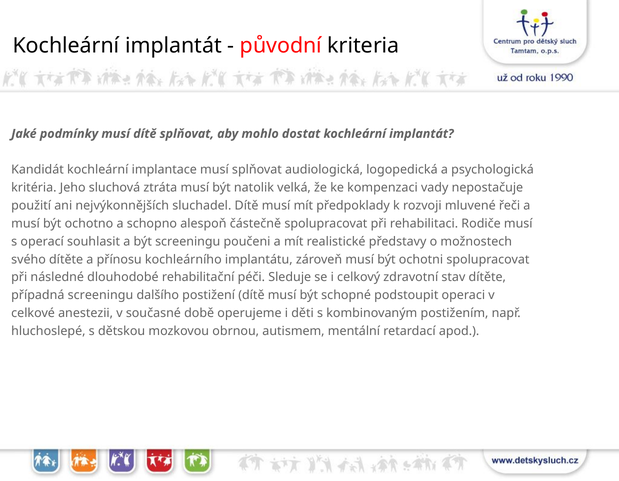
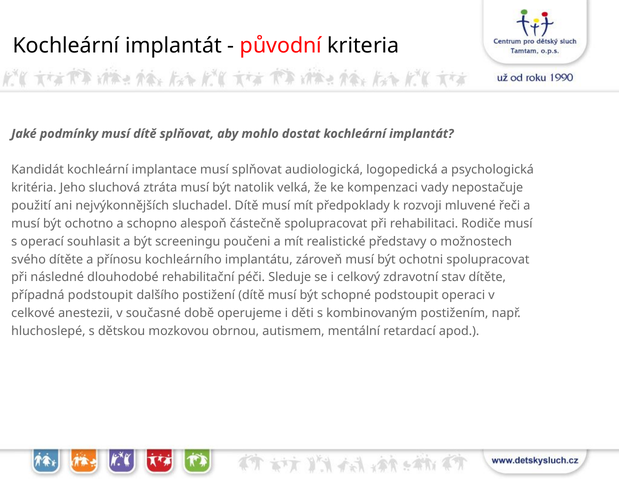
případná screeningu: screeningu -> podstoupit (100, 295)
